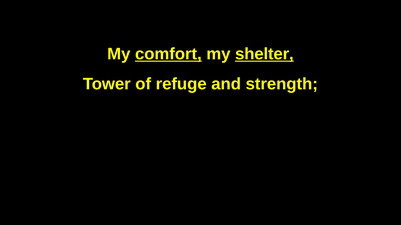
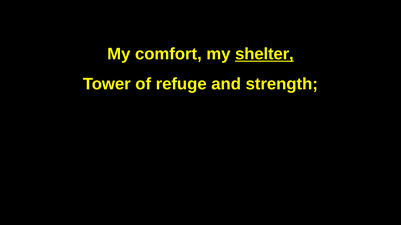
comfort underline: present -> none (168, 54)
